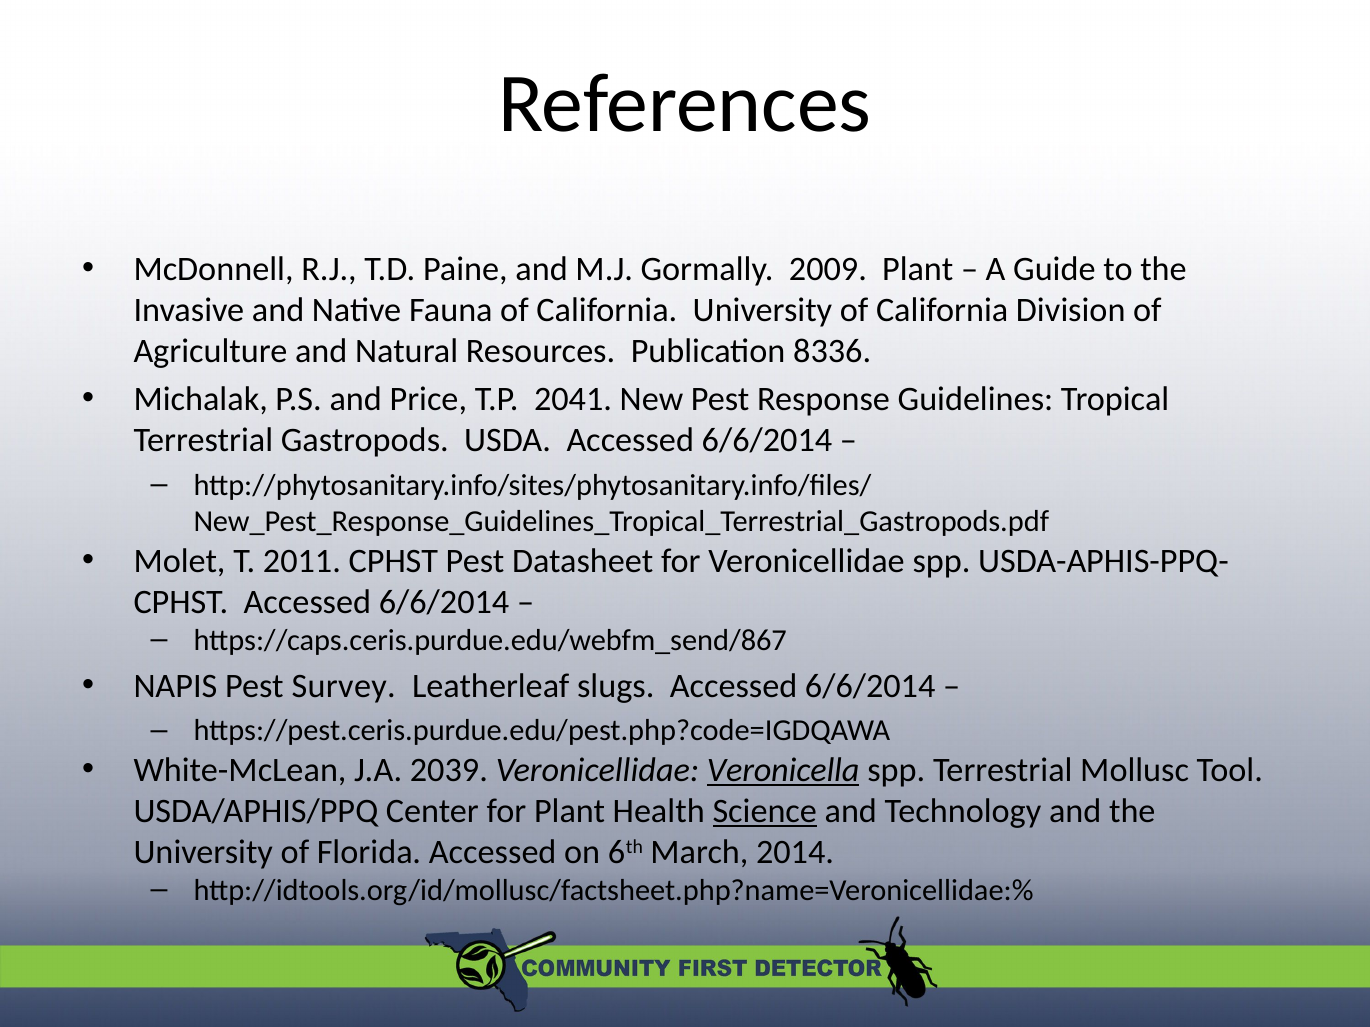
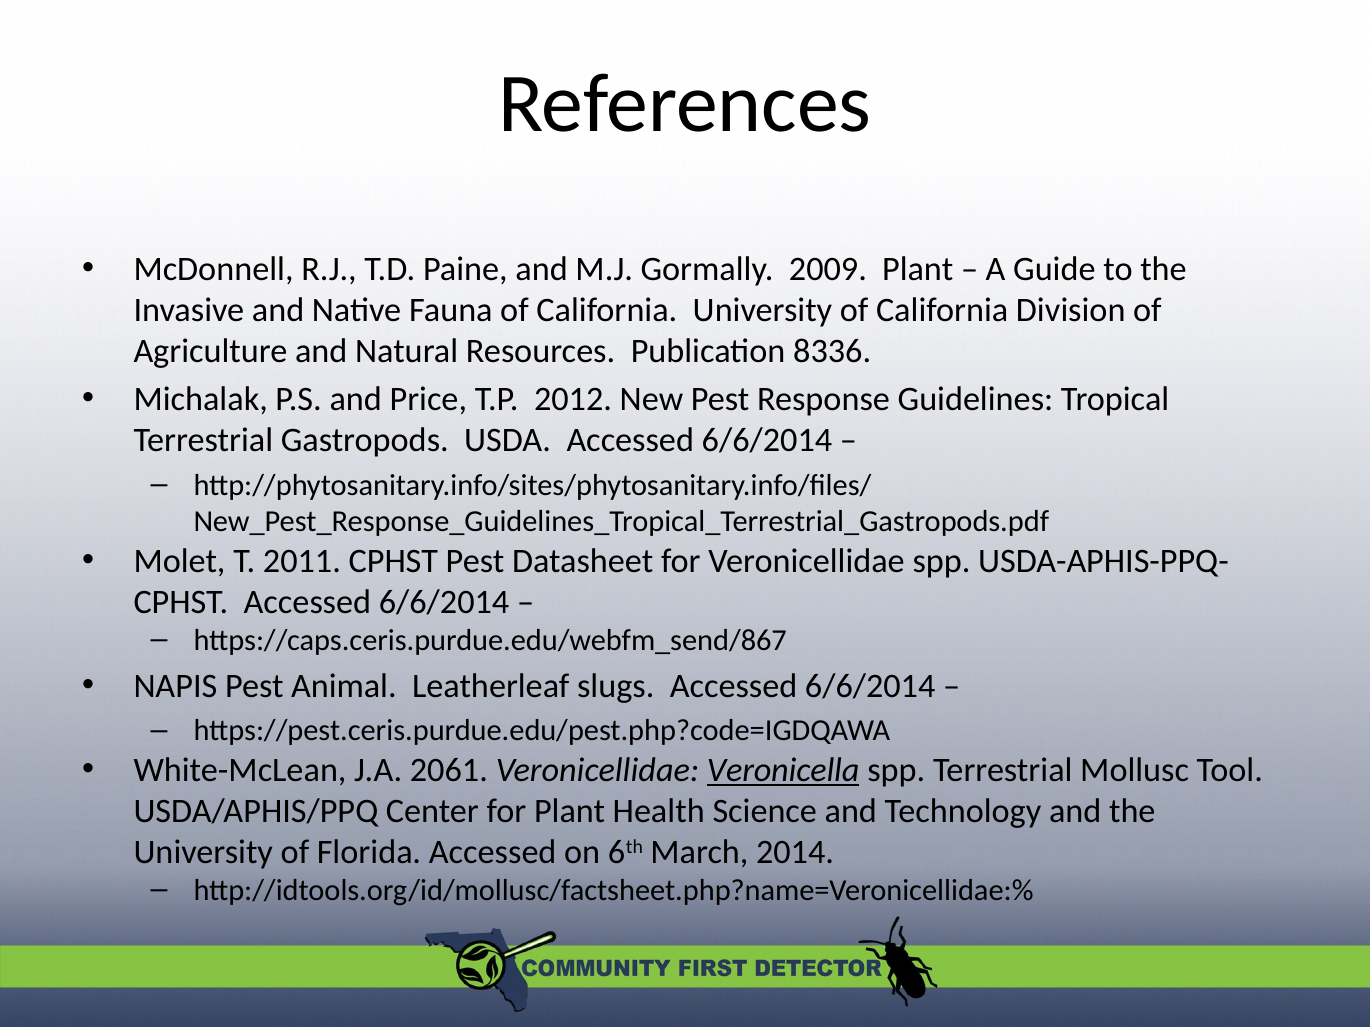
2041: 2041 -> 2012 (573, 400)
Survey: Survey -> Animal (344, 687)
2039: 2039 -> 2061 (449, 770)
Science underline: present -> none (765, 811)
